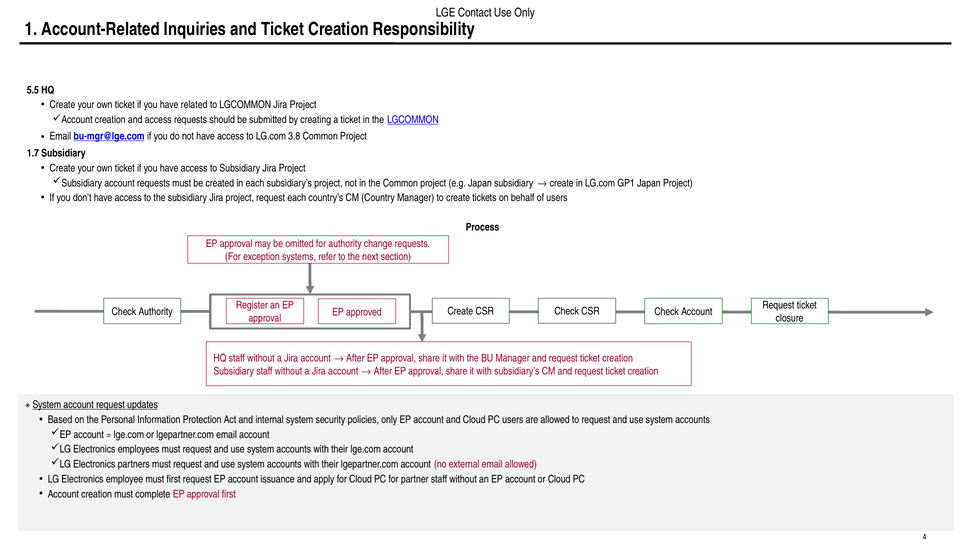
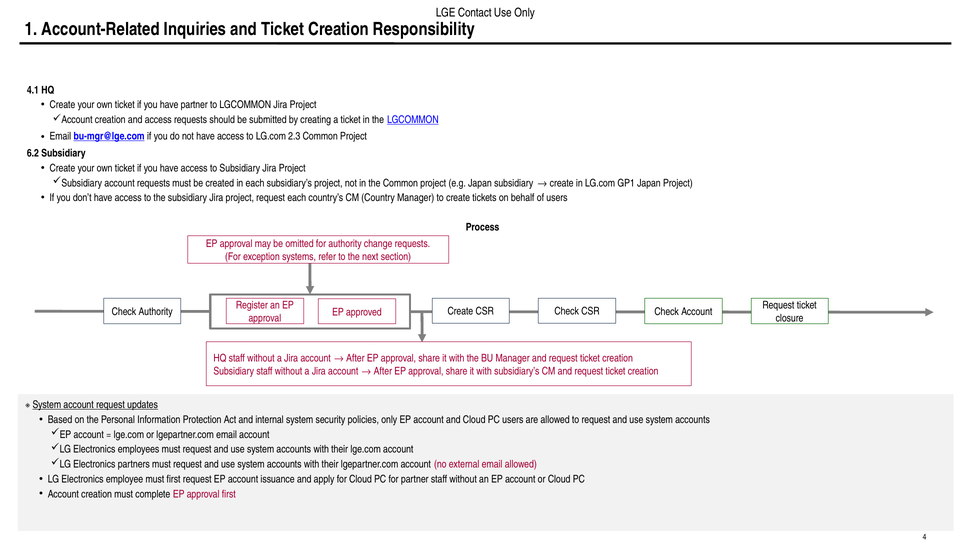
5.5: 5.5 -> 4.1 (33, 90)
have related: related -> partner (194, 105)
3.8: 3.8 -> 2.3 (294, 136)
1.7: 1.7 -> 6.2 (33, 154)
